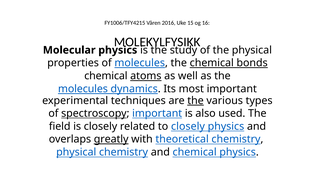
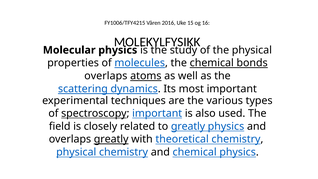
chemical: chemical -> overlaps (106, 76)
molecules: molecules -> scattering (83, 89)
the underline: present -> none (196, 100)
to closely: closely -> greatly (188, 126)
